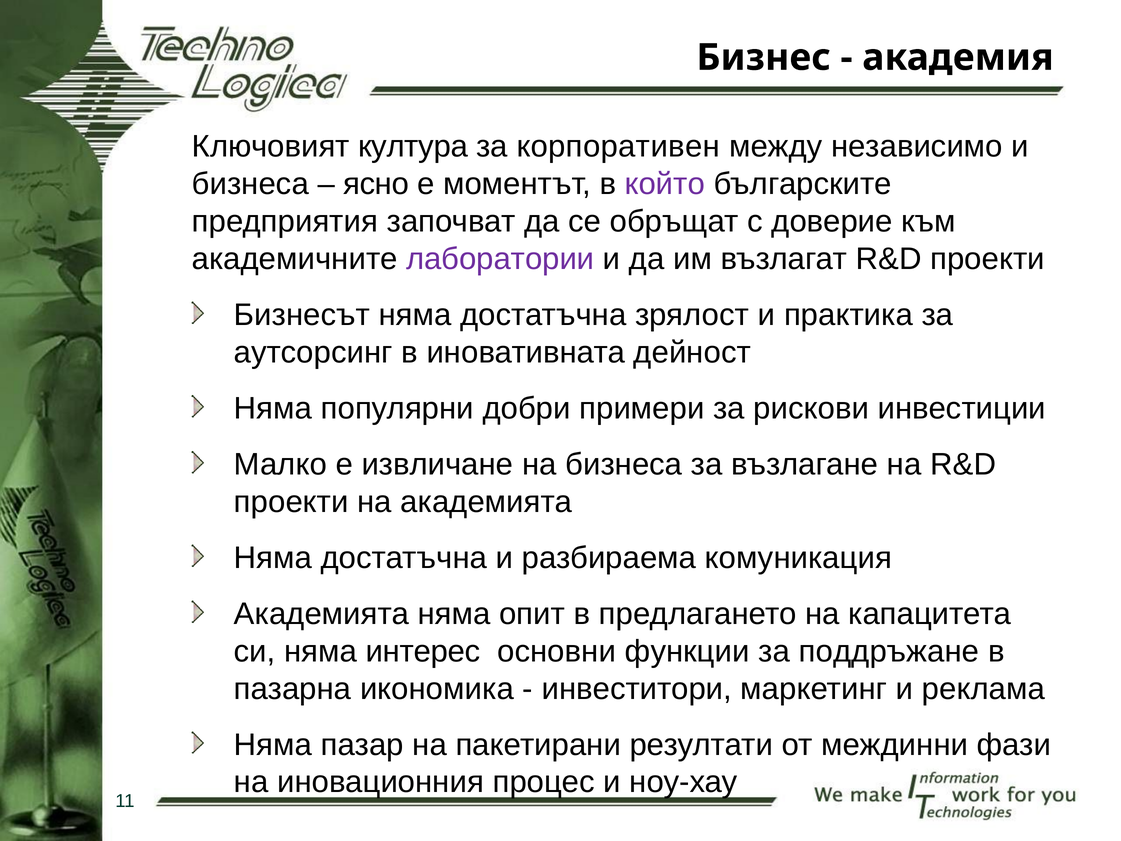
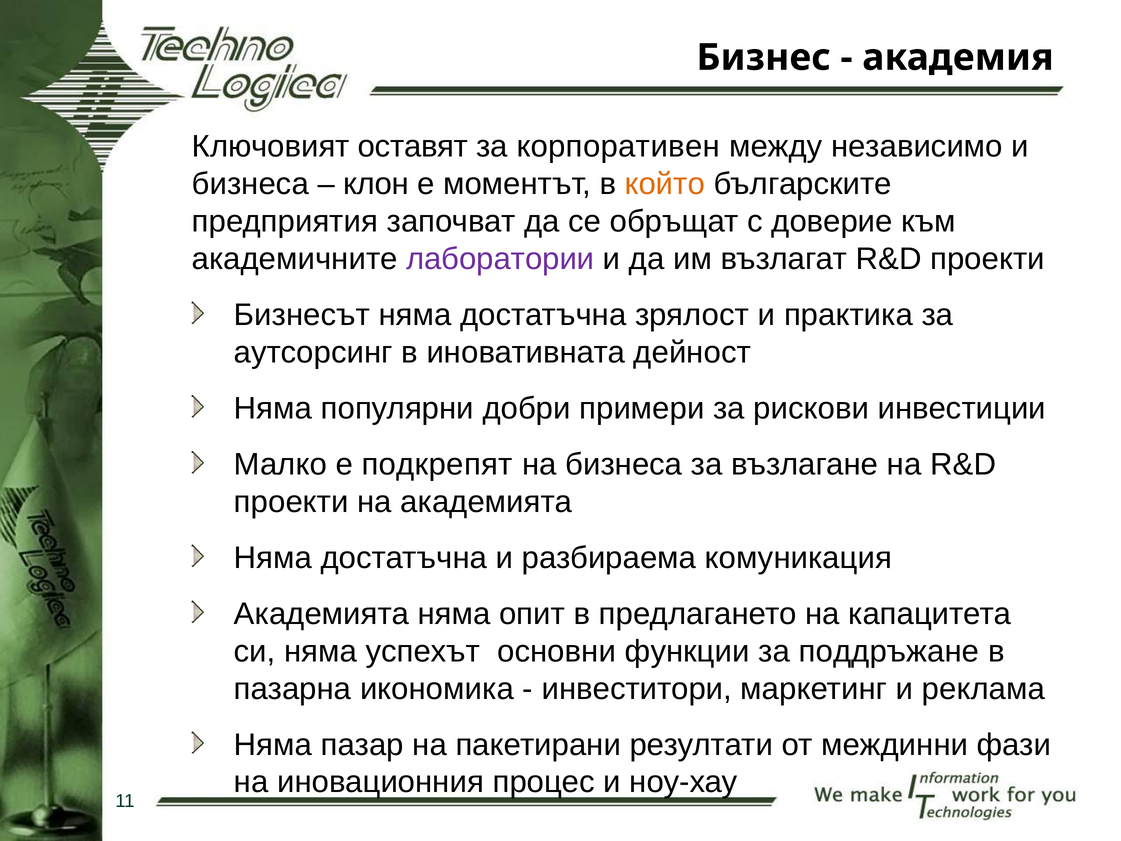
култура: култура -> оставят (413, 147)
ясно: ясно -> клон (376, 184)
който colour: purple -> orange (665, 184)
извличане: извличане -> подкрепят (437, 464)
интерес: интерес -> успехът (423, 651)
